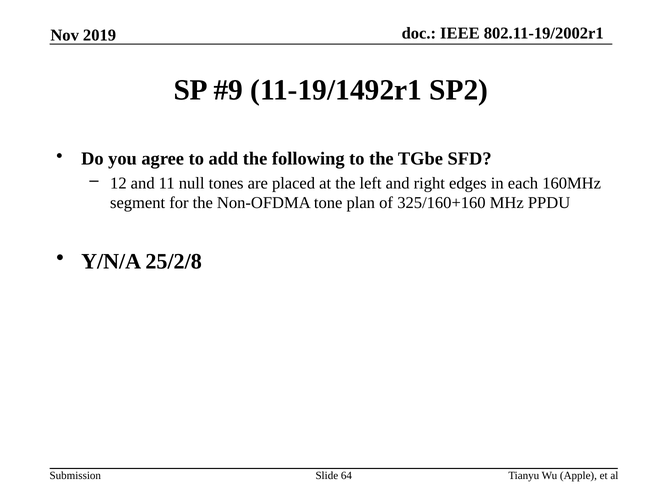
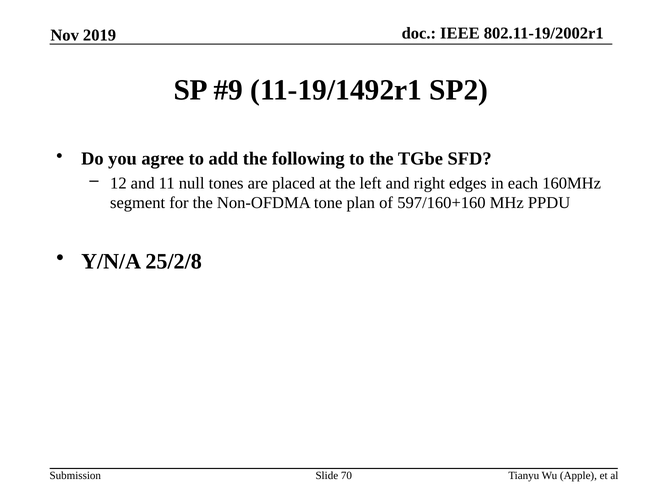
325/160+160: 325/160+160 -> 597/160+160 (441, 203)
64: 64 -> 70 (346, 476)
